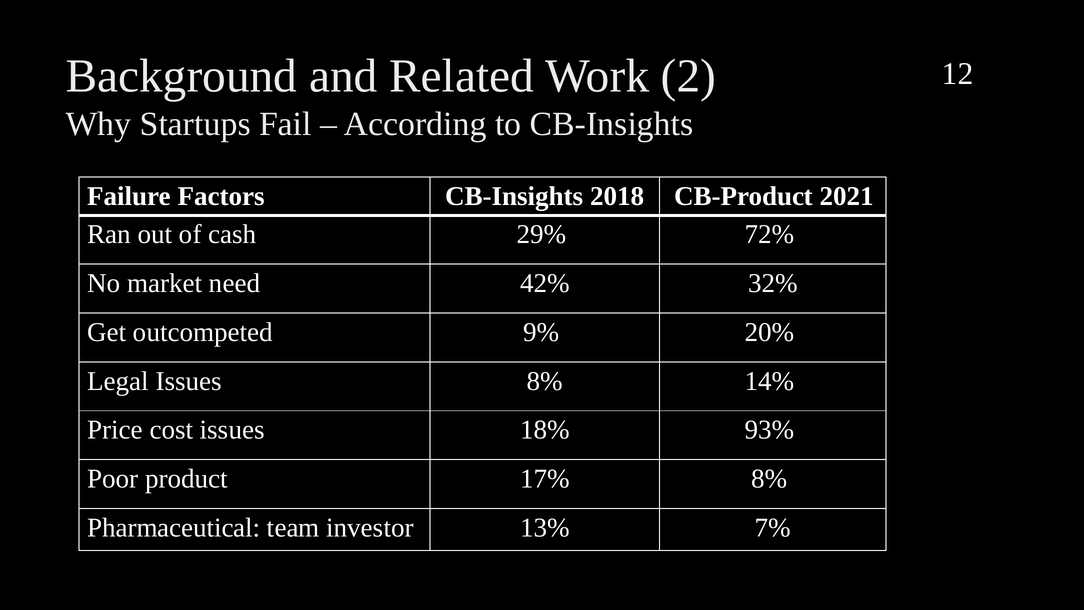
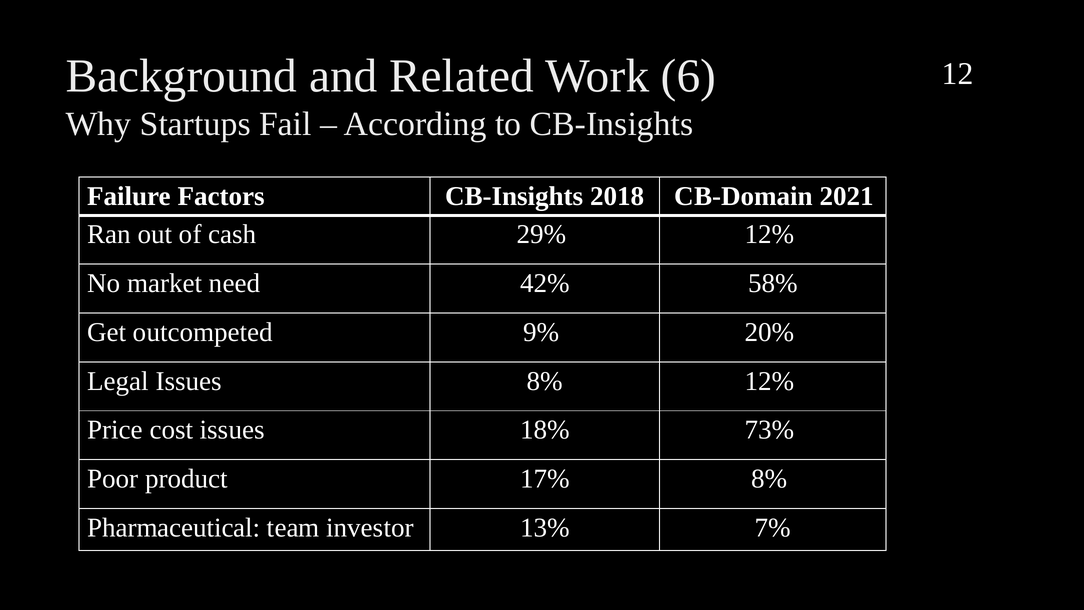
2: 2 -> 6 (689, 76)
CB-Product: CB-Product -> CB-Domain (744, 196)
29% 72%: 72% -> 12% (770, 234)
32%: 32% -> 58% (773, 283)
8% 14%: 14% -> 12% (770, 381)
93%: 93% -> 73% (770, 430)
